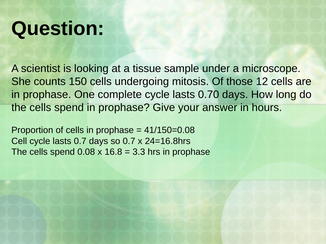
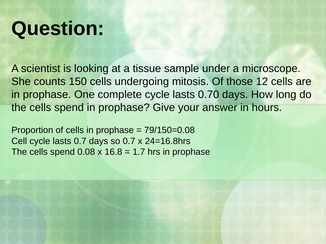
41/150=0.08: 41/150=0.08 -> 79/150=0.08 (169, 131)
3.3: 3.3 -> 1.7 (139, 152)
